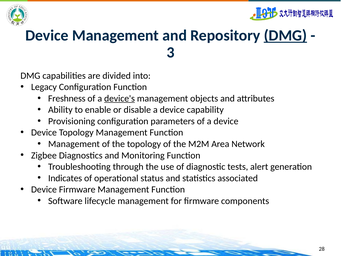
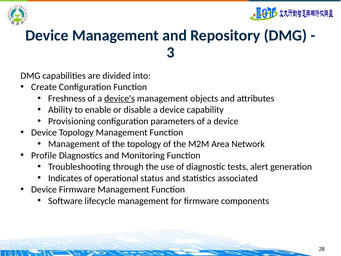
DMG underline: present -> none (285, 36)
Legacy: Legacy -> Create (44, 87)
Zigbee: Zigbee -> Profile (44, 155)
